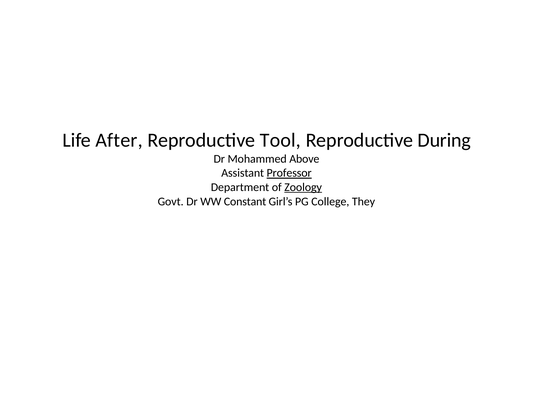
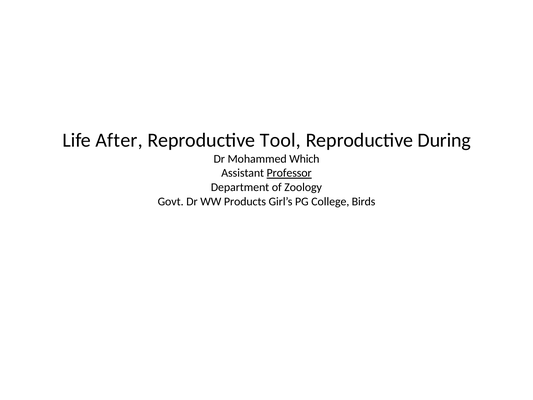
Above: Above -> Which (304, 159)
Zoology underline: present -> none (303, 187)
Constant: Constant -> Products (245, 201)
They: They -> Birds (364, 201)
